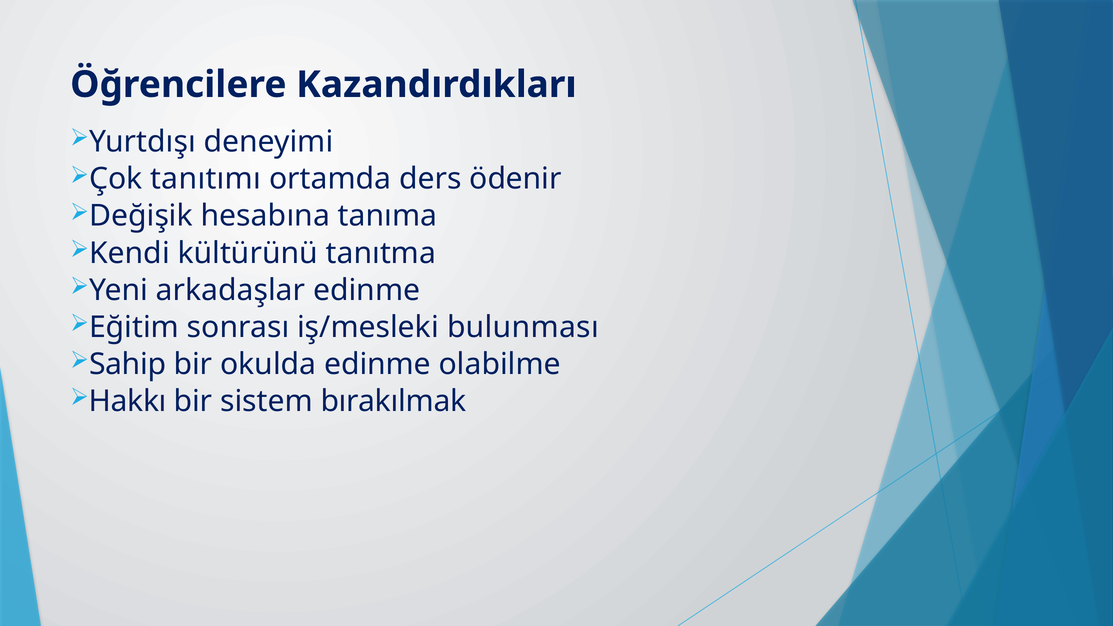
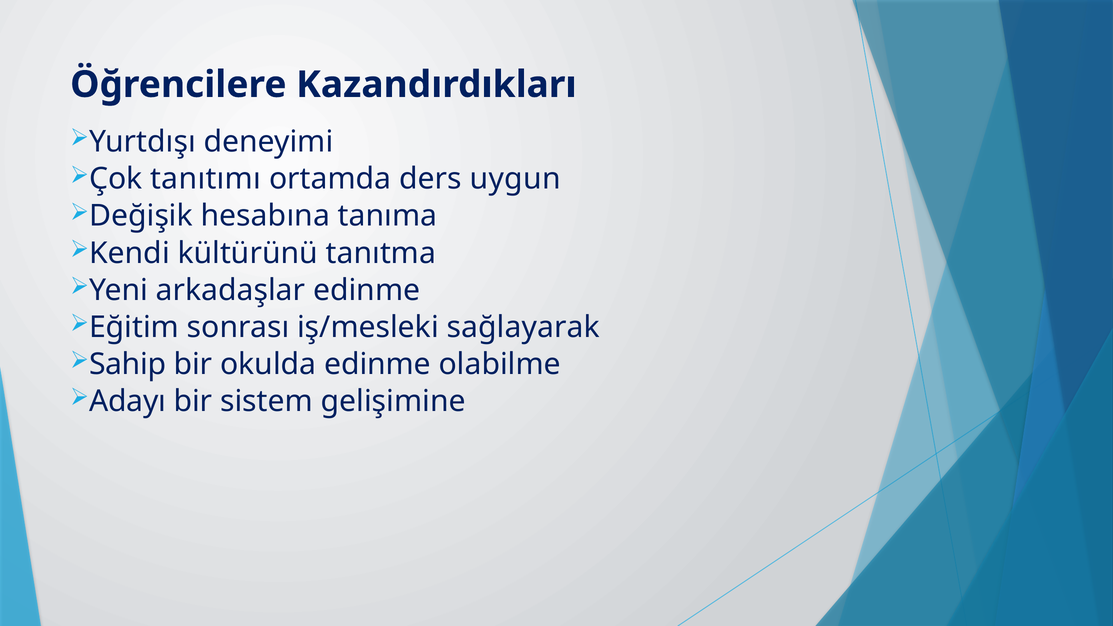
ödenir: ödenir -> uygun (515, 179)
bulunması: bulunması -> sağlayarak (523, 327)
Hakkı: Hakkı -> Adayı (128, 401)
bırakılmak: bırakılmak -> gelişimine (393, 401)
